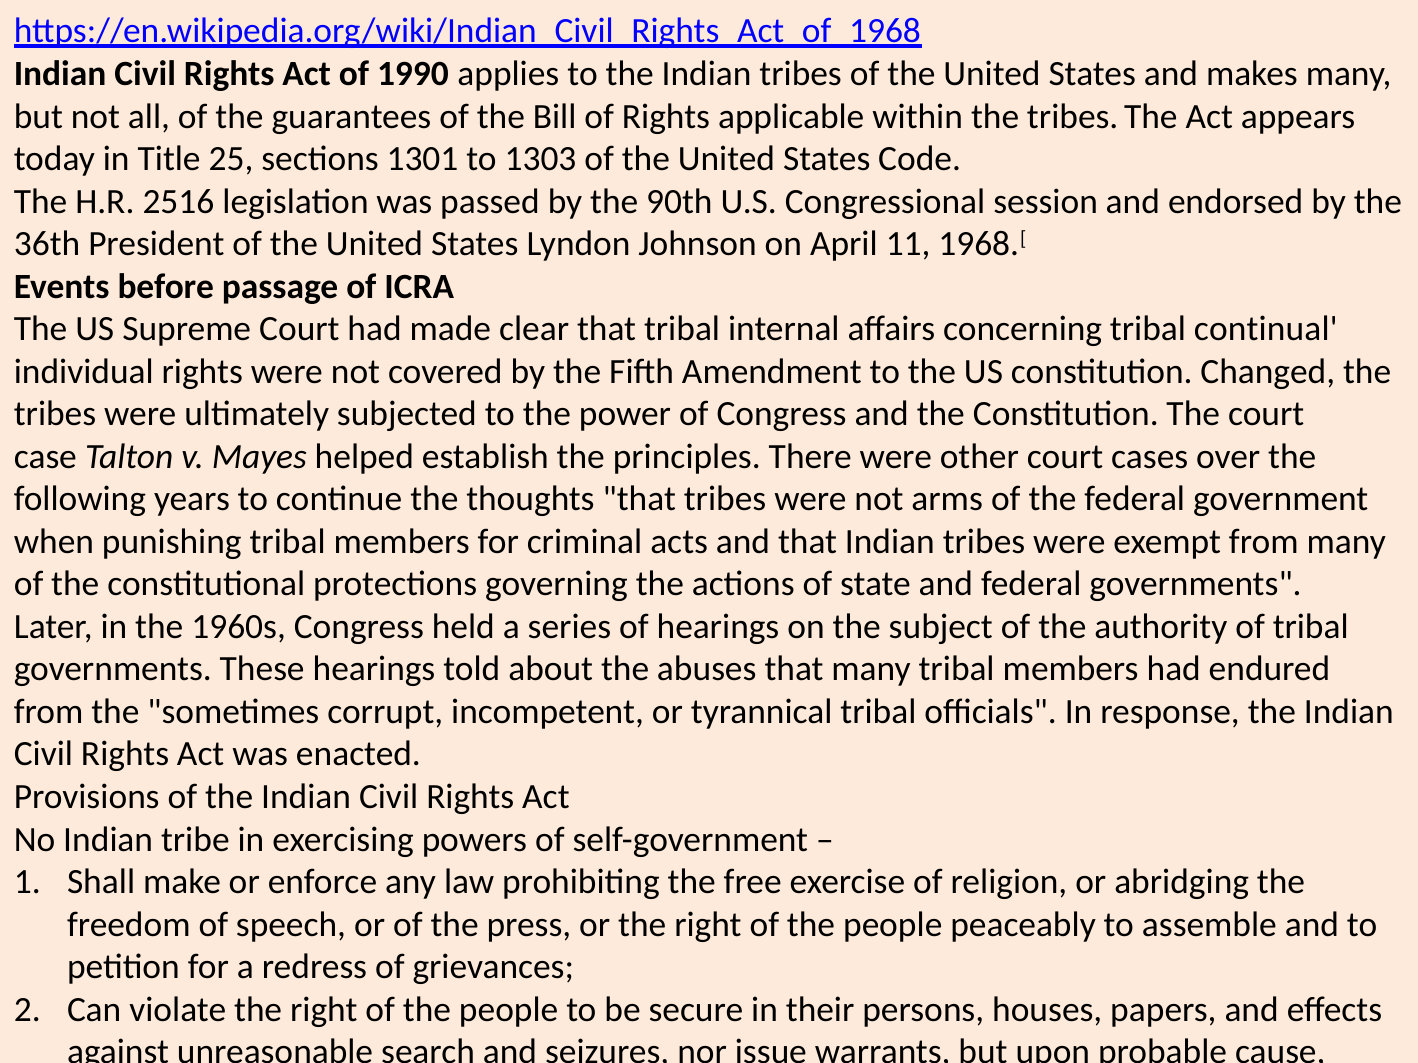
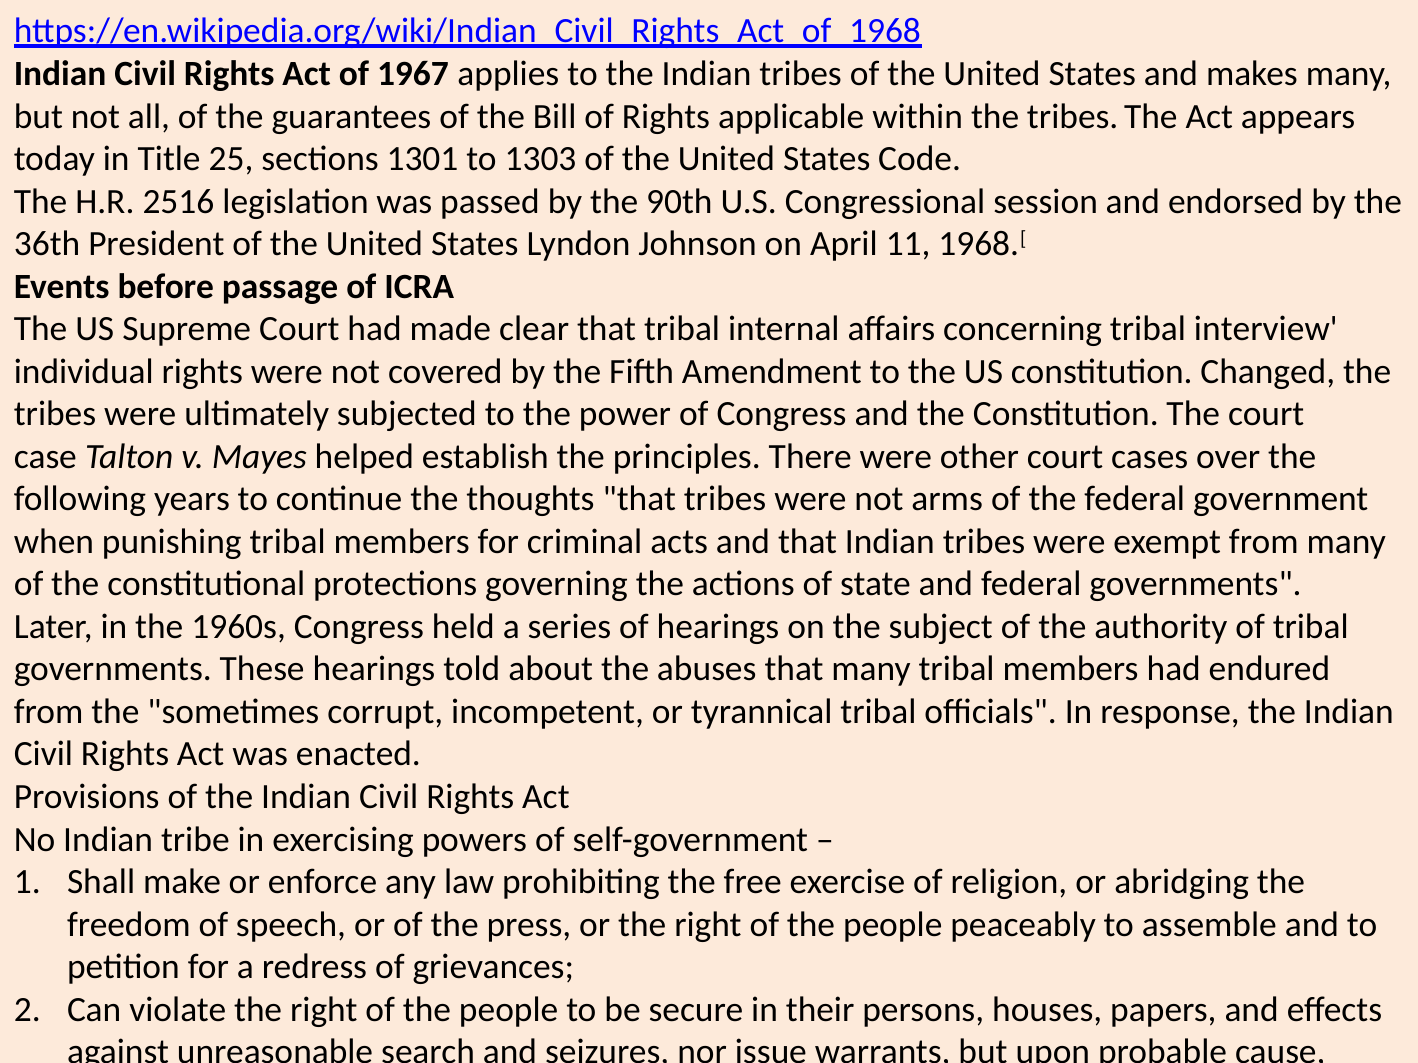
1990: 1990 -> 1967 (413, 74)
continual: continual -> interview (1266, 329)
